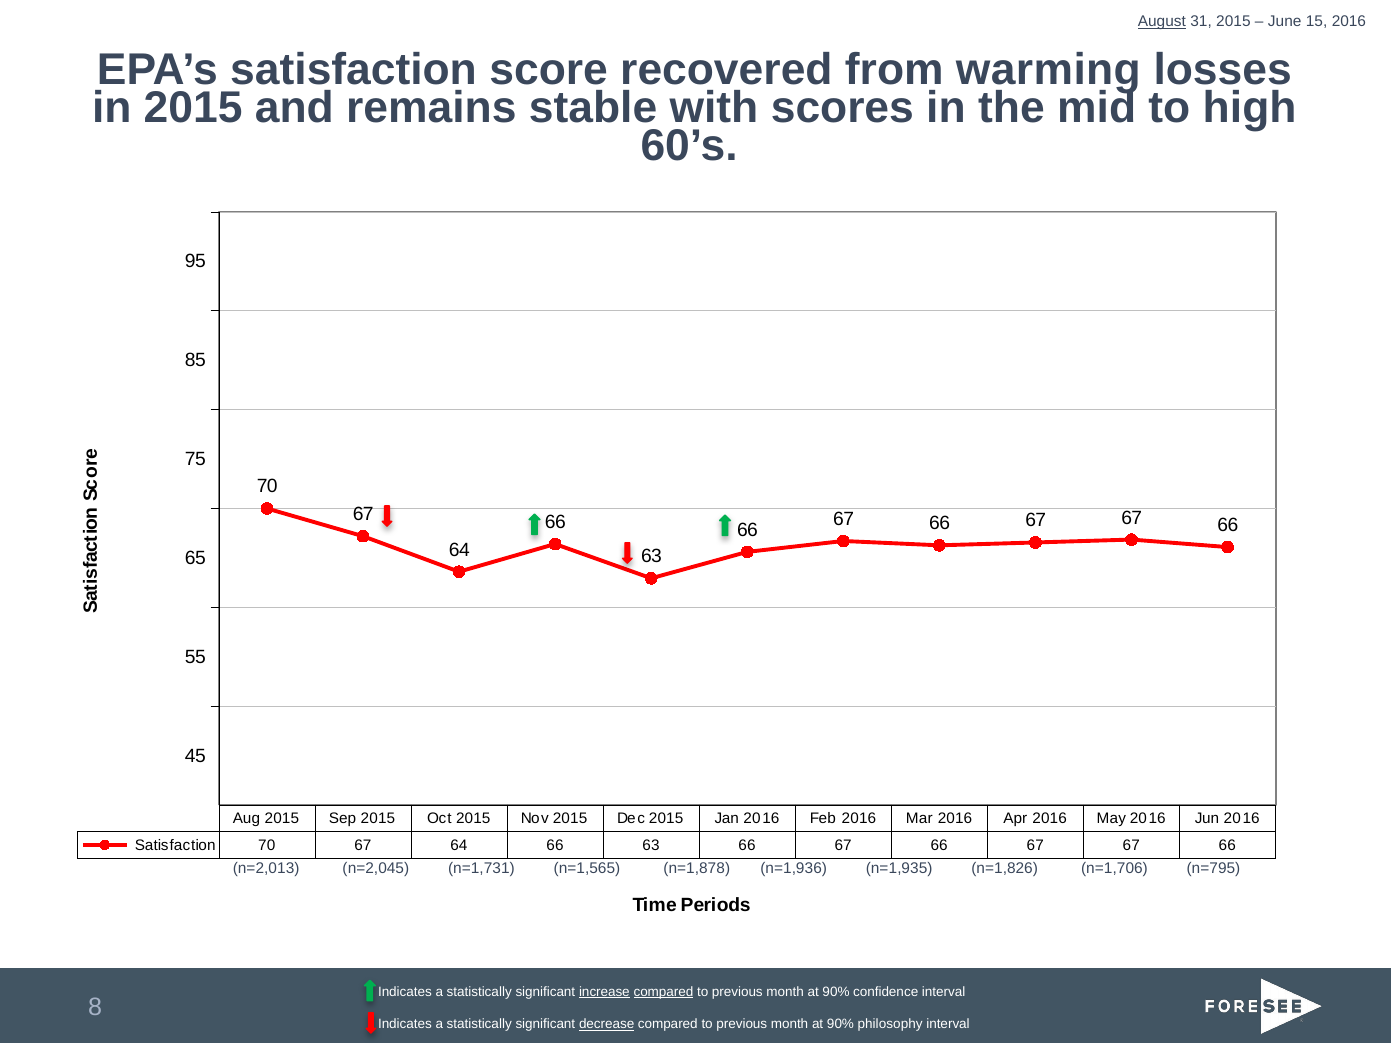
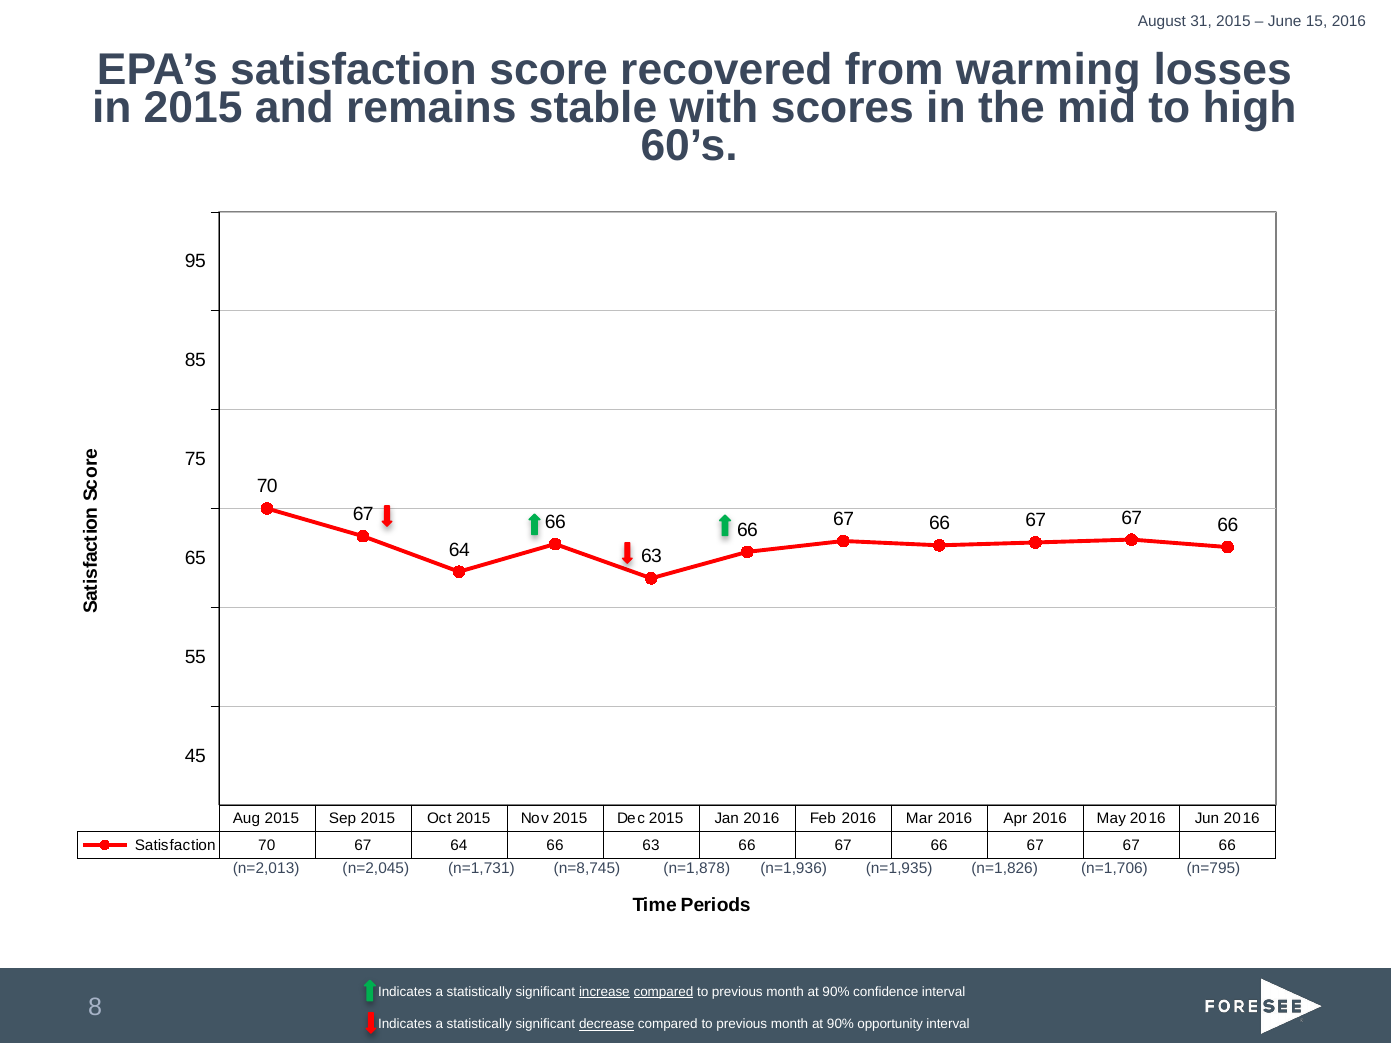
August underline: present -> none (1162, 22)
n=1,565: n=1,565 -> n=8,745 (587, 868)
philosophy: philosophy -> opportunity (890, 1024)
